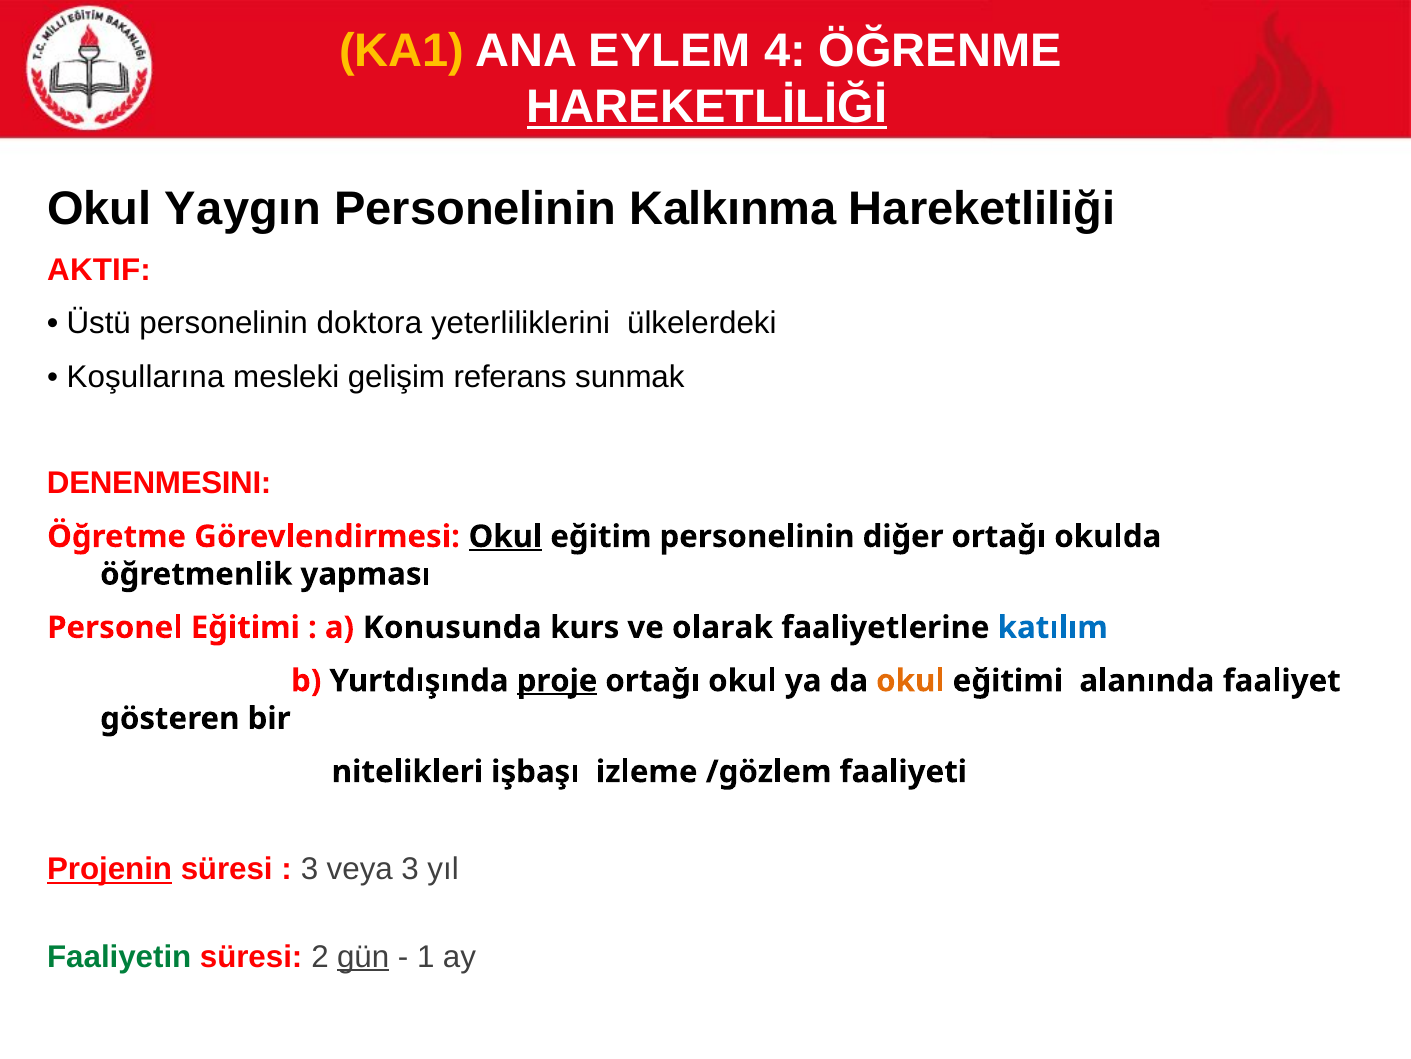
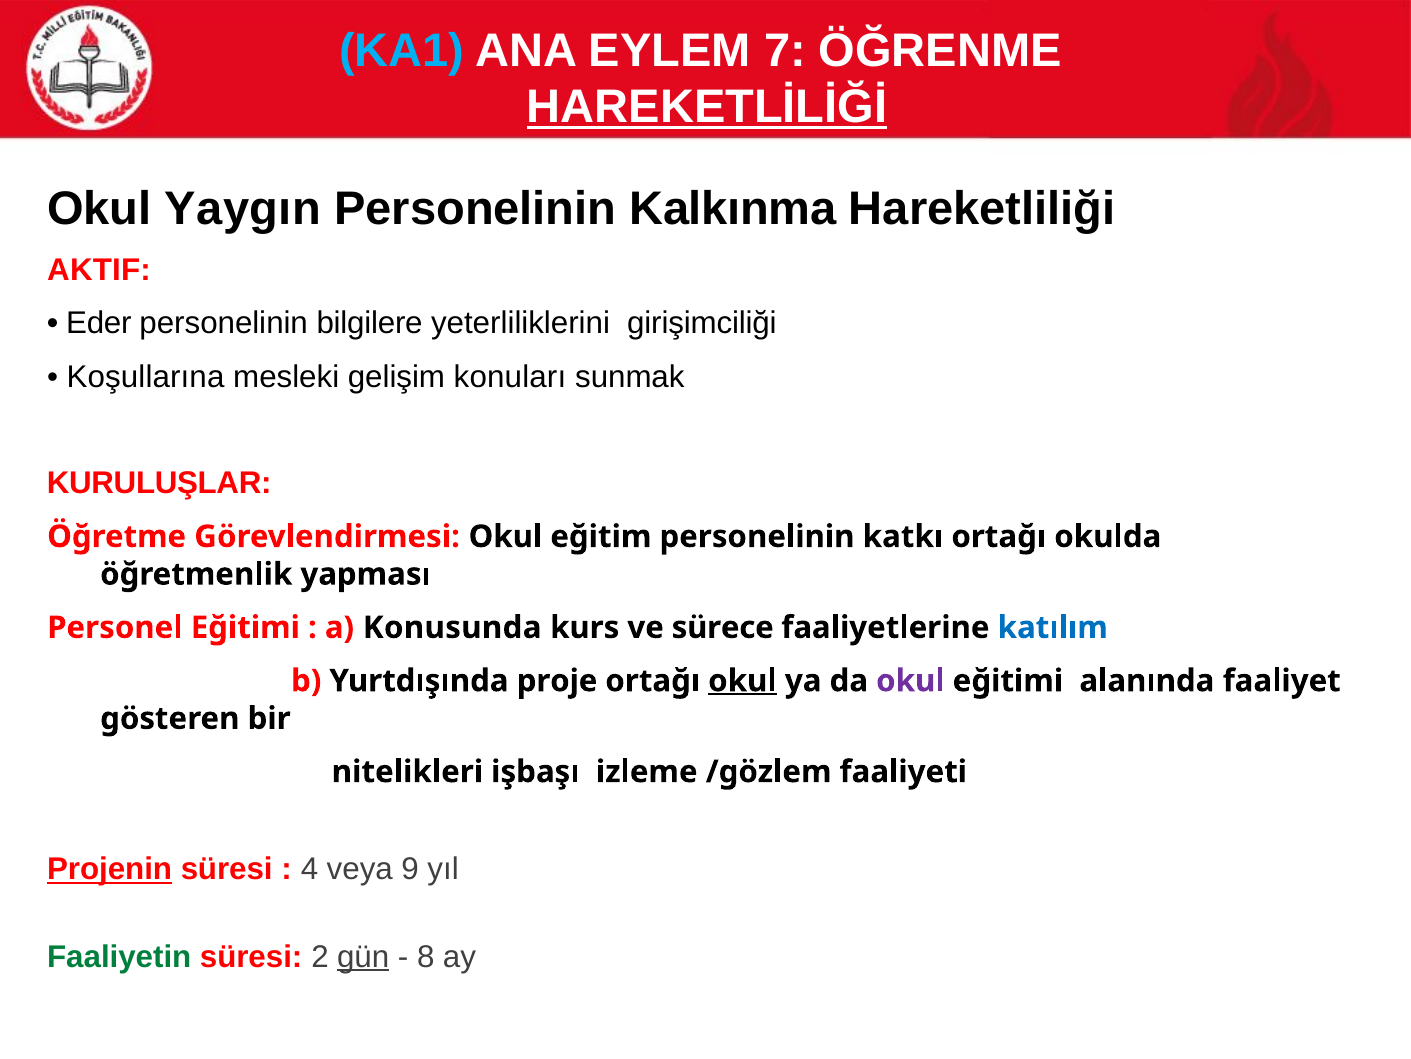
KA1 colour: yellow -> light blue (402, 50)
4: 4 -> 7 (785, 50)
Üstü: Üstü -> Eder (99, 323)
doktora: doktora -> bilgilere (370, 323)
ülkelerdeki: ülkelerdeki -> girişimciliği (702, 323)
referans: referans -> konuları (510, 376)
DENENMESINI: DENENMESINI -> KURULUŞLAR (159, 483)
Okul underline: present -> none (505, 536)
diğer: diğer -> katkı (903, 536)
olarak: olarak -> sürece (723, 627)
proje underline: present -> none (557, 680)
okul underline: none -> present (742, 680)
okul colour: orange -> purple (910, 680)
3: 3 -> 4 (310, 868)
veya 3: 3 -> 9 (410, 868)
1: 1 -> 8 (426, 956)
